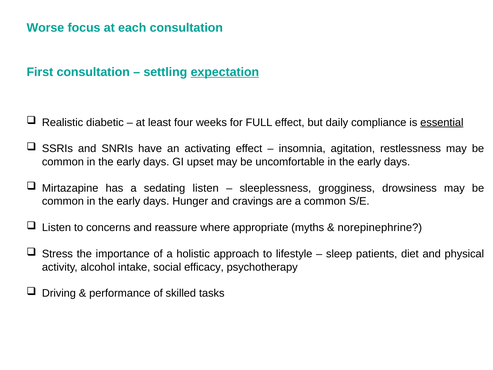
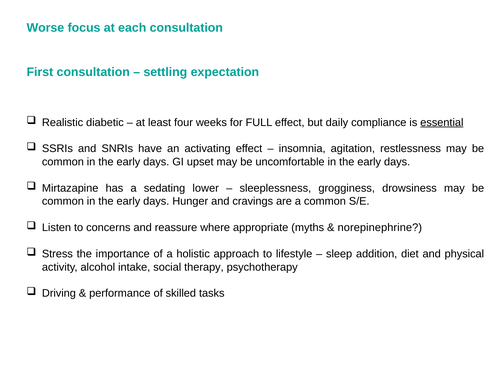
expectation underline: present -> none (225, 72)
sedating listen: listen -> lower (206, 188)
patients: patients -> addition (377, 254)
efficacy: efficacy -> therapy (204, 267)
